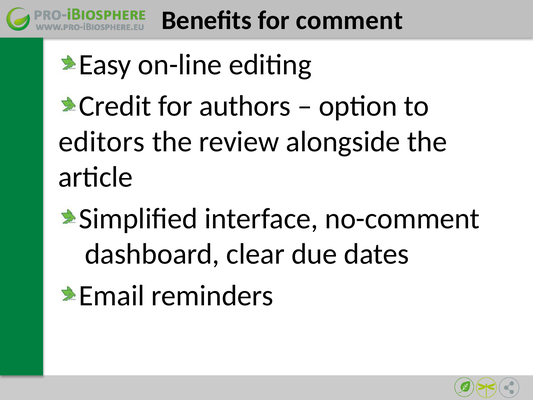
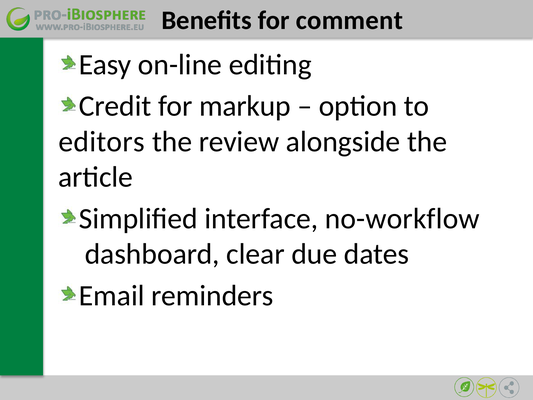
authors: authors -> markup (245, 106)
no-comment: no-comment -> no-workflow (402, 219)
